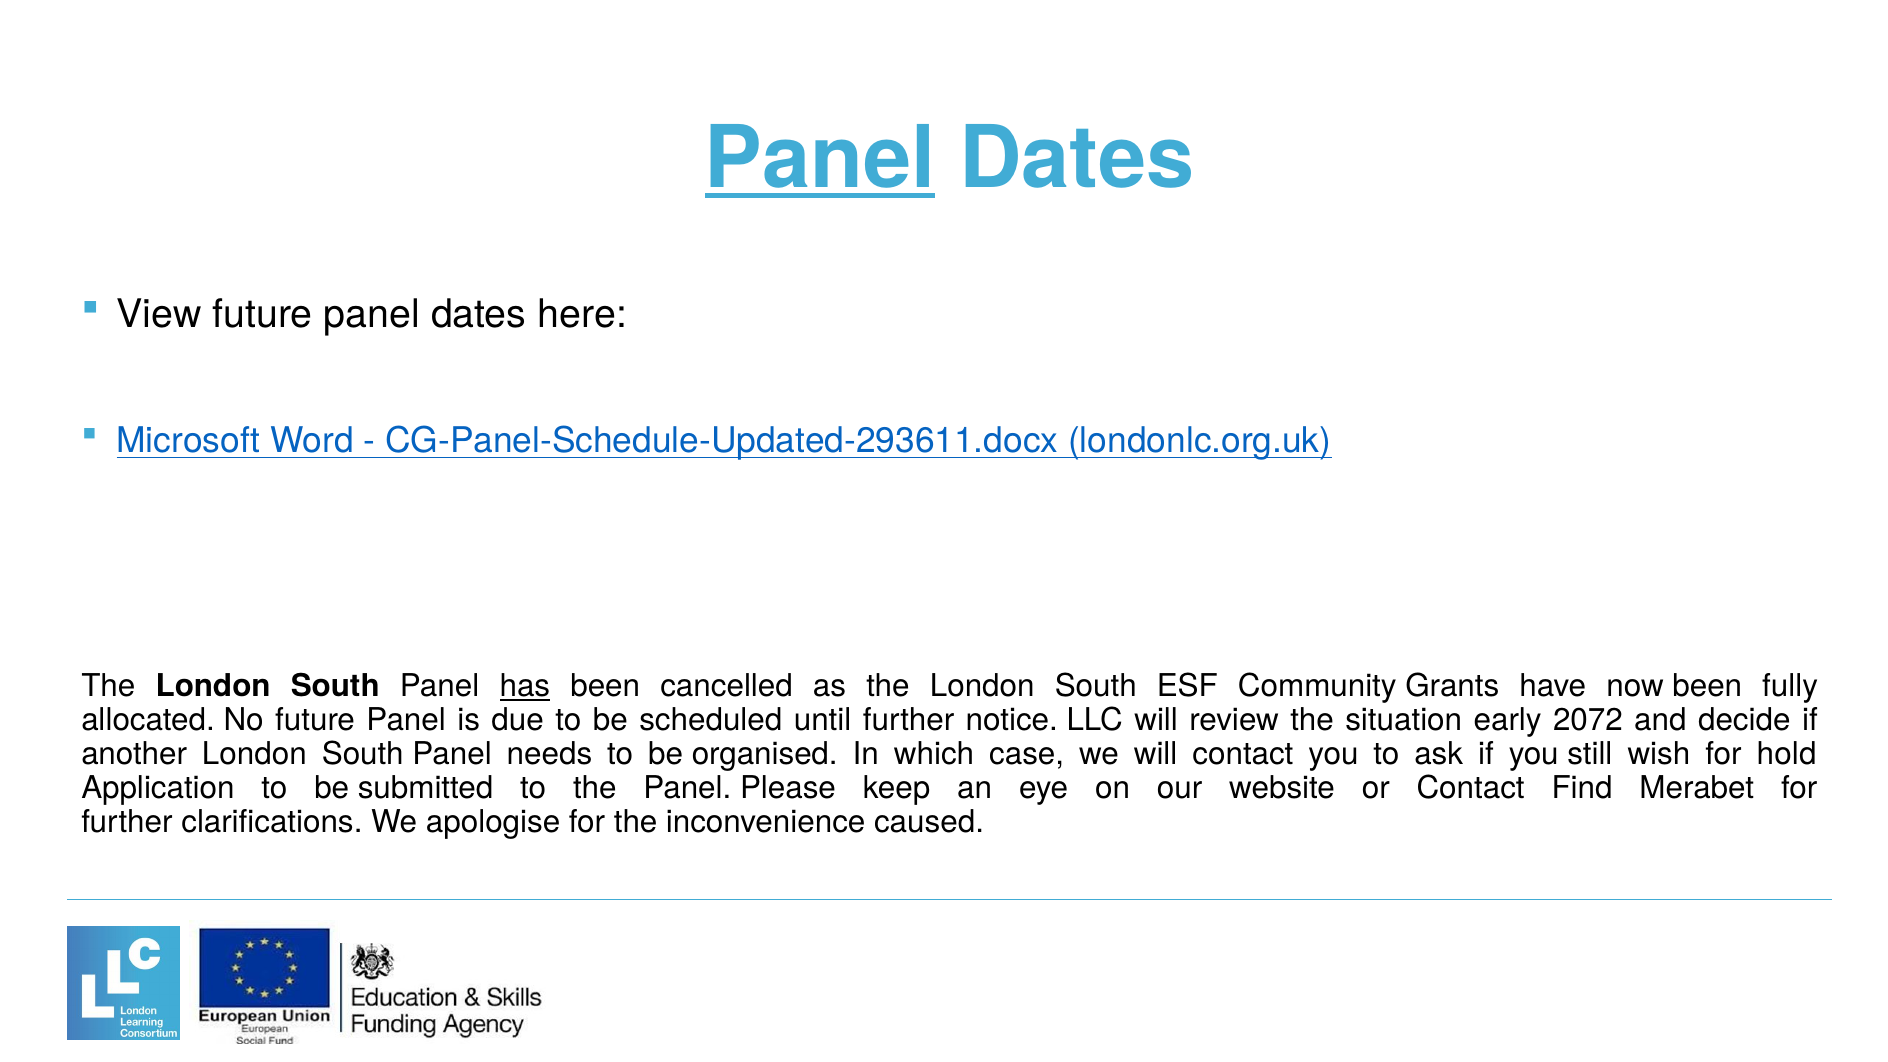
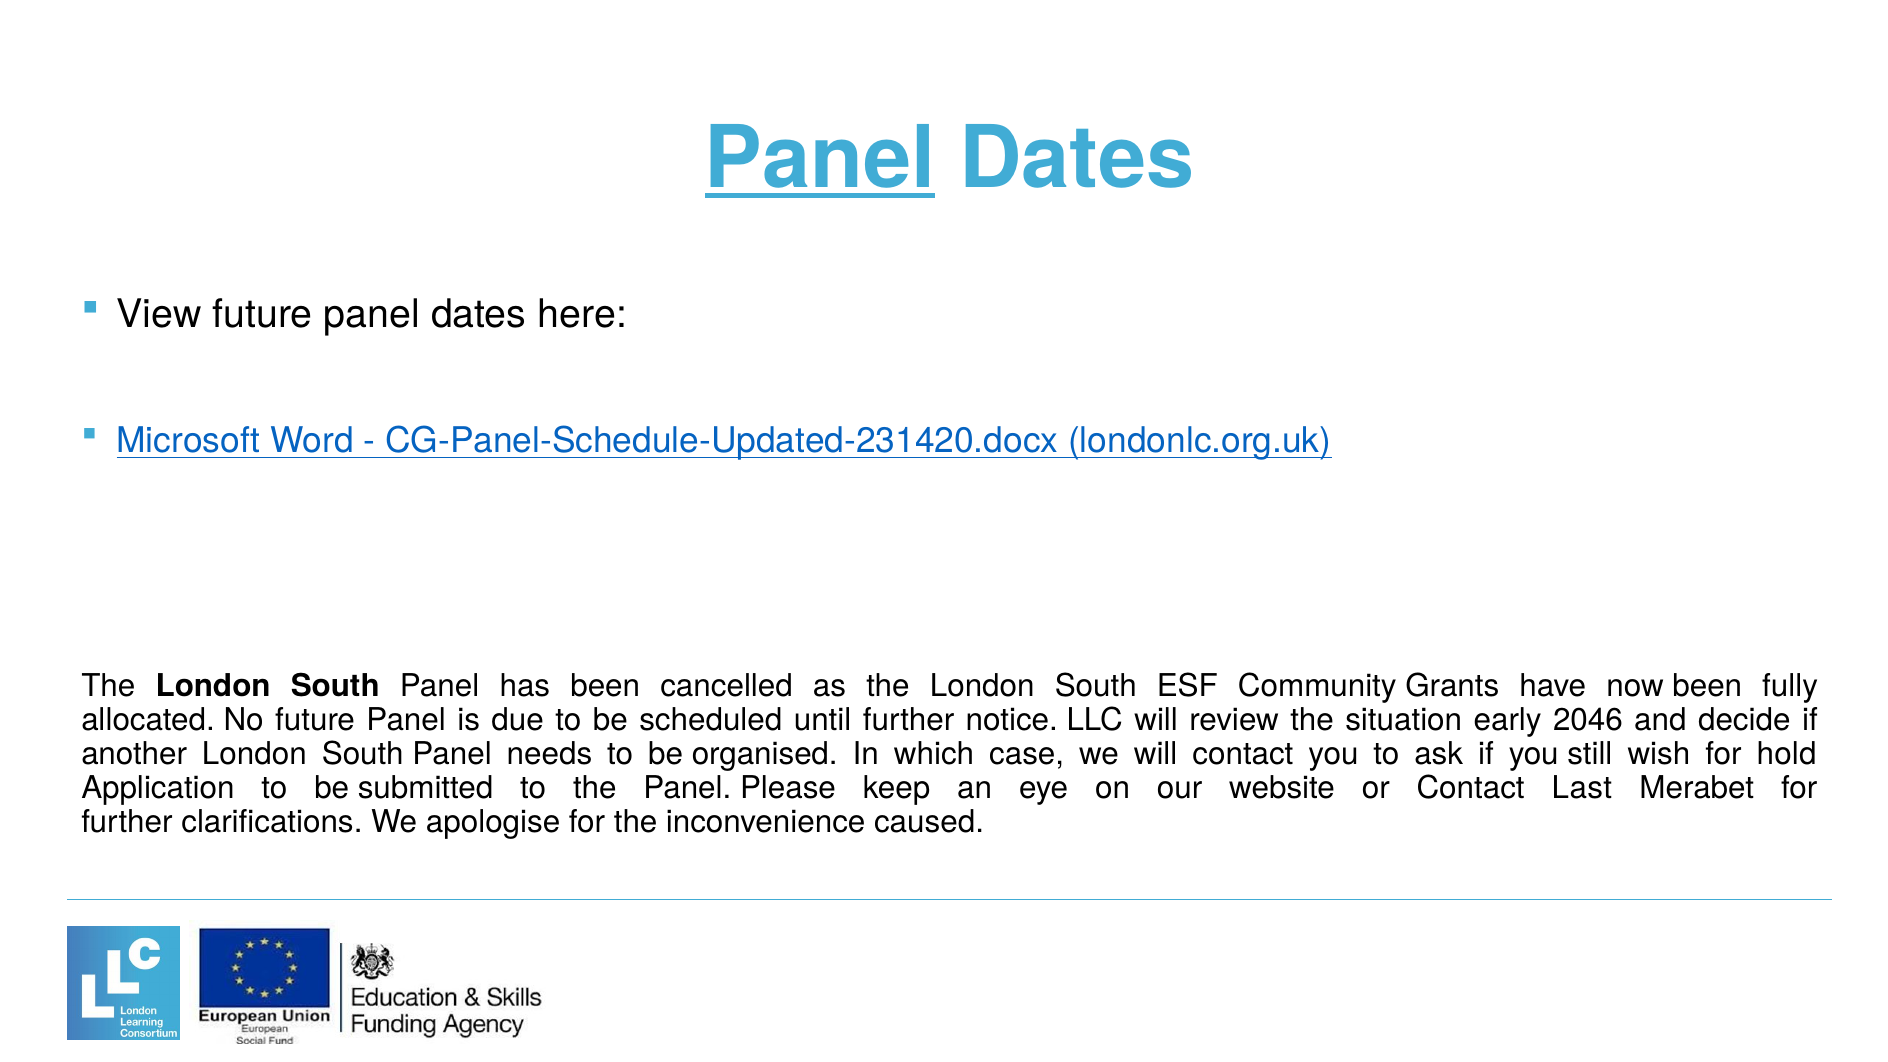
CG-Panel-Schedule-Updated-293611.docx: CG-Panel-Schedule-Updated-293611.docx -> CG-Panel-Schedule-Updated-231420.docx (722, 441)
has underline: present -> none (525, 686)
2072: 2072 -> 2046 (1588, 720)
Find: Find -> Last (1582, 788)
